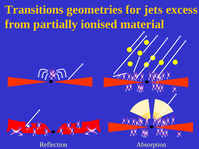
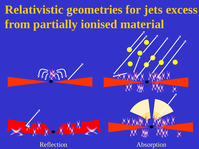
Transitions: Transitions -> Relativistic (34, 10)
